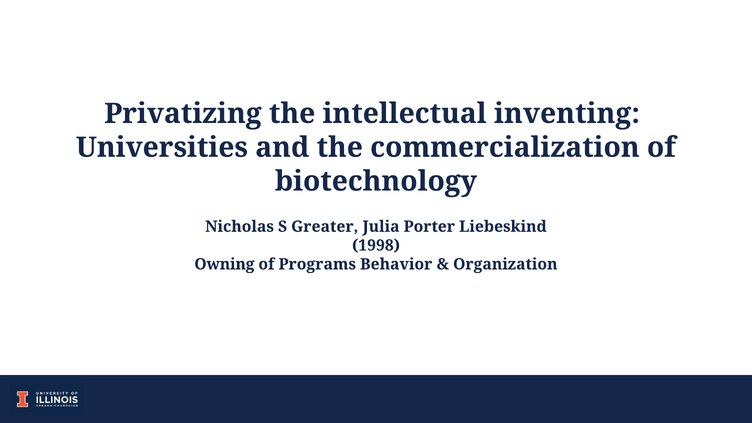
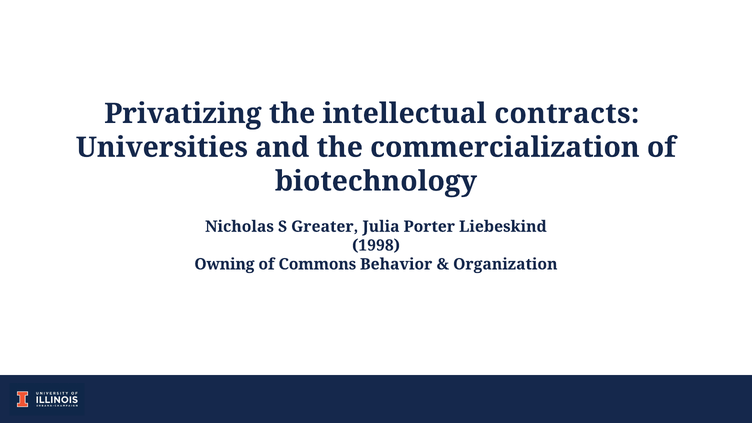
inventing: inventing -> contracts (567, 114)
Programs: Programs -> Commons (317, 264)
